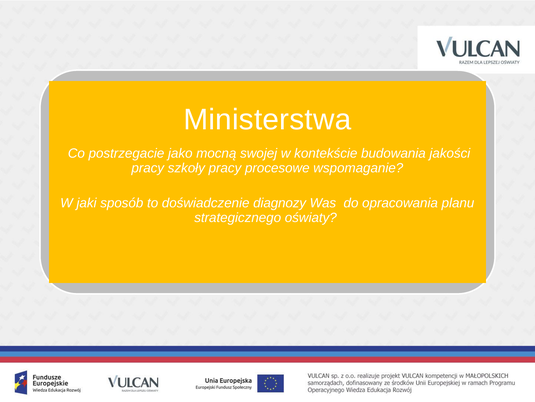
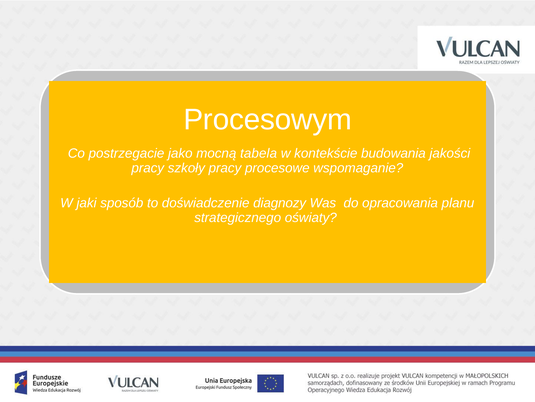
Ministerstwa: Ministerstwa -> Procesowym (268, 119)
swojej: swojej -> tabela (259, 153)
